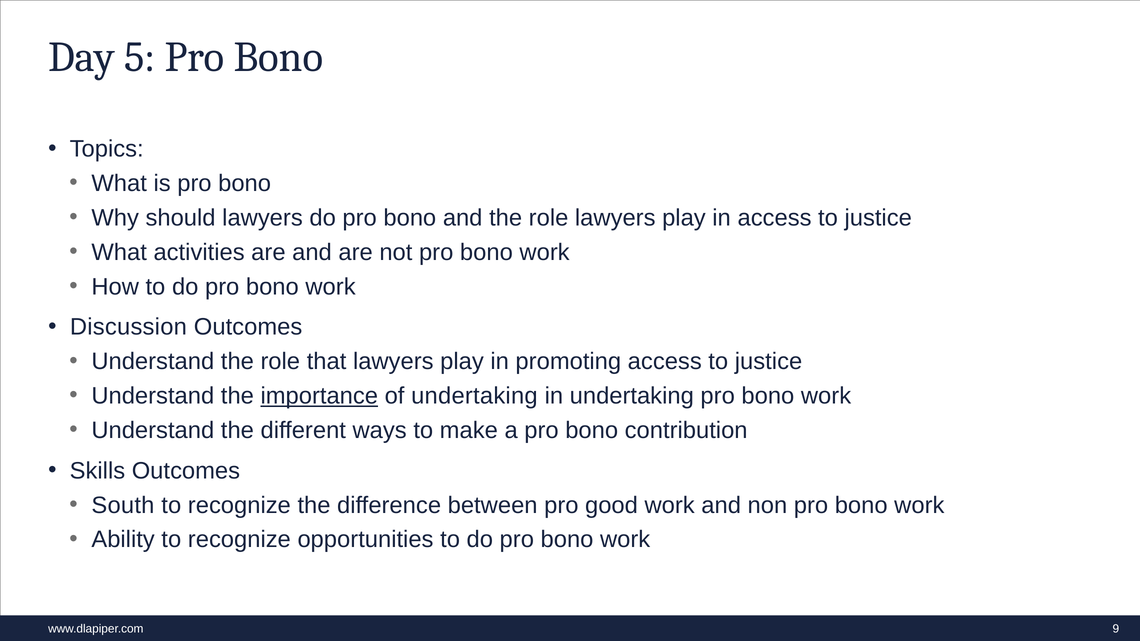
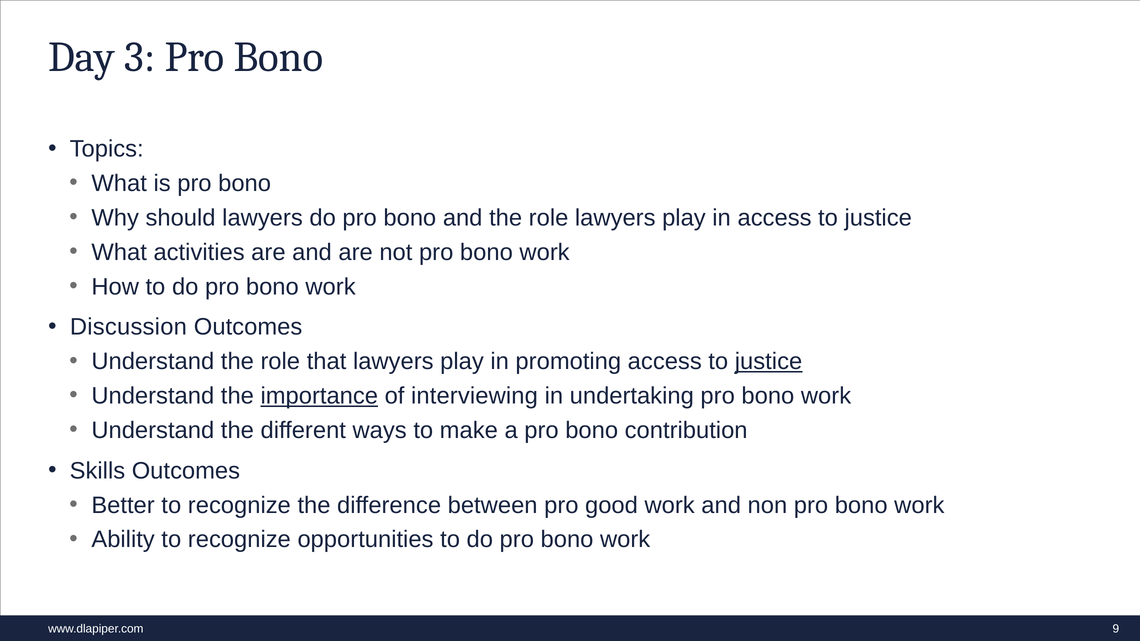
5: 5 -> 3 (140, 57)
justice underline: none -> present (769, 362)
of undertaking: undertaking -> interviewing (474, 396)
South: South -> Better (123, 505)
